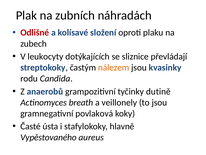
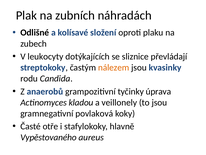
Odlišné colour: red -> black (35, 33)
dutině: dutině -> úprava (158, 91)
breath: breath -> kladou (81, 102)
ústa: ústa -> otře (50, 126)
